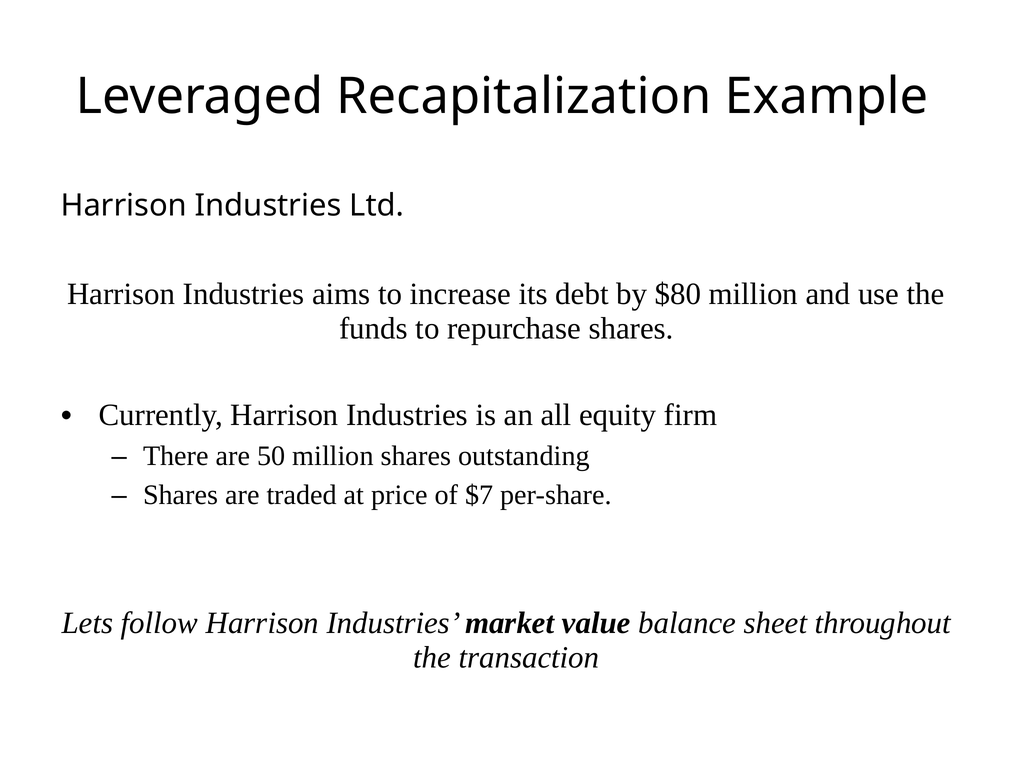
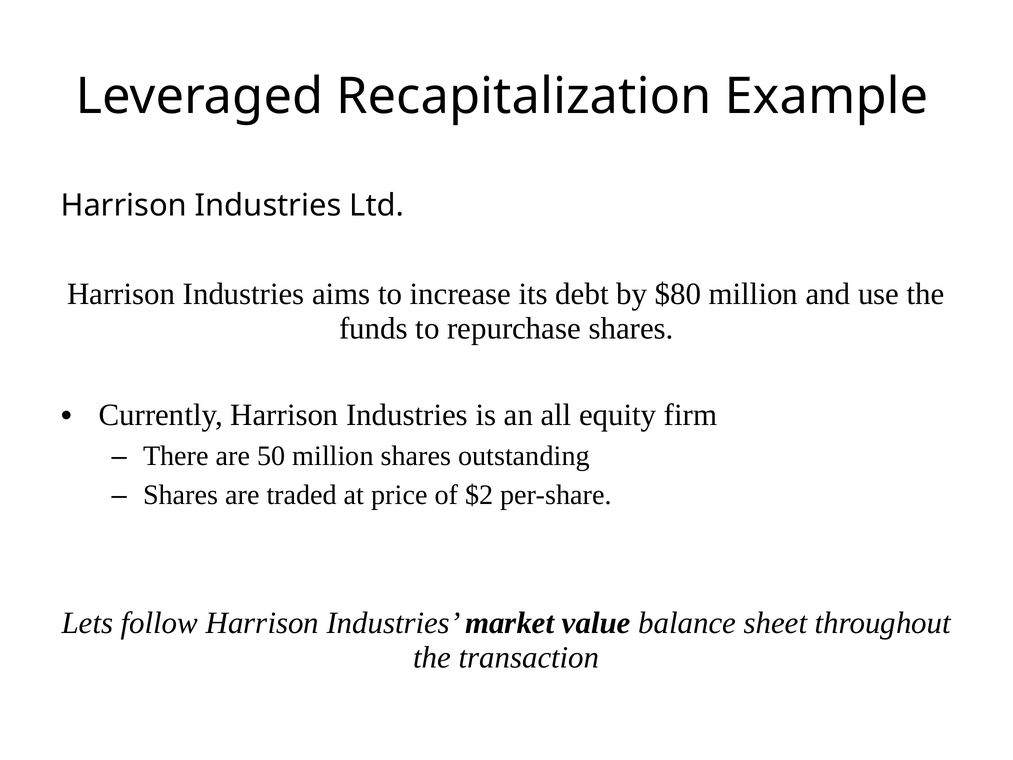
$7: $7 -> $2 (479, 495)
